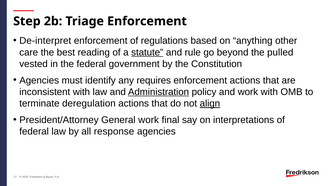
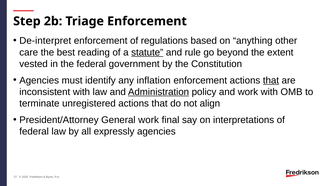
pulled: pulled -> extent (280, 52)
requires: requires -> inflation (154, 80)
that underline: none -> present (271, 80)
deregulation: deregulation -> unregistered (89, 104)
align underline: present -> none (210, 104)
response: response -> expressly (114, 132)
